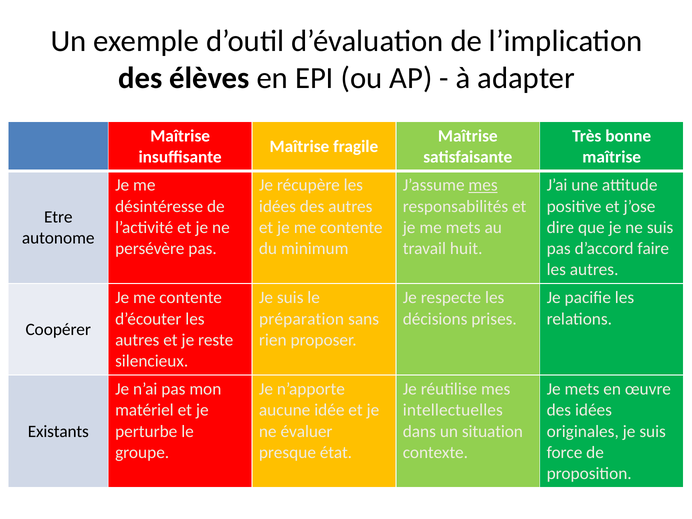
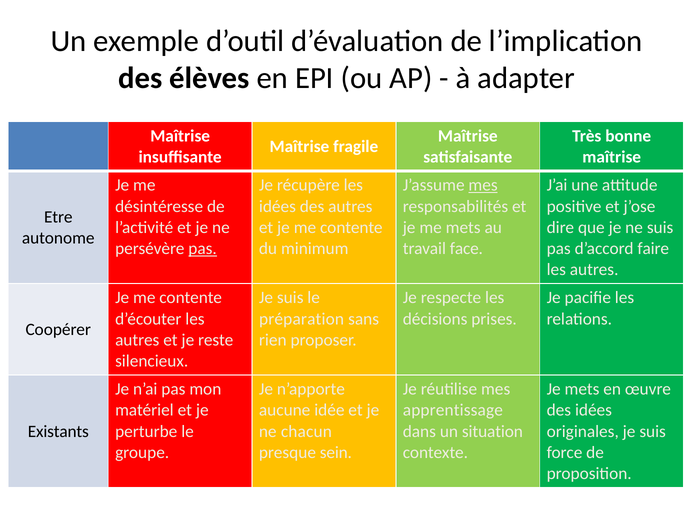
pas underline: none -> present (203, 249)
huit: huit -> face (466, 249)
intellectuelles: intellectuelles -> apprentissage (453, 410)
évaluer: évaluer -> chacun (306, 431)
état: état -> sein (336, 452)
